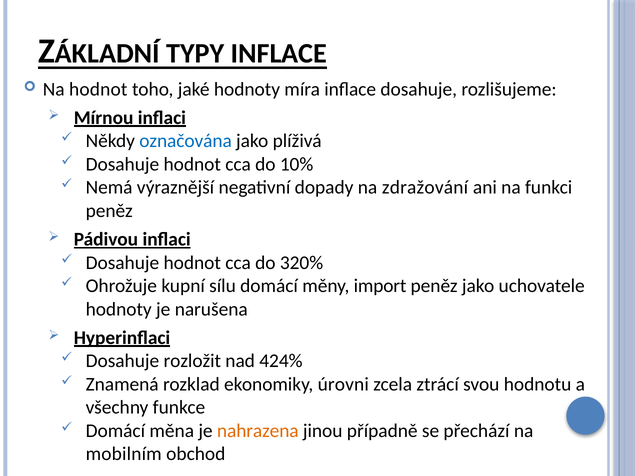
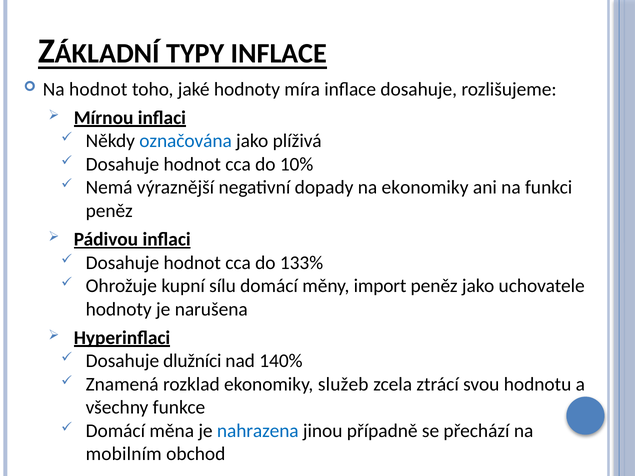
na zdražování: zdražování -> ekonomiky (425, 188)
320%: 320% -> 133% (302, 263)
rozložit: rozložit -> dlužníci (192, 361)
424%: 424% -> 140% (281, 361)
úrovni: úrovni -> služeb (343, 384)
nahrazena colour: orange -> blue (258, 431)
